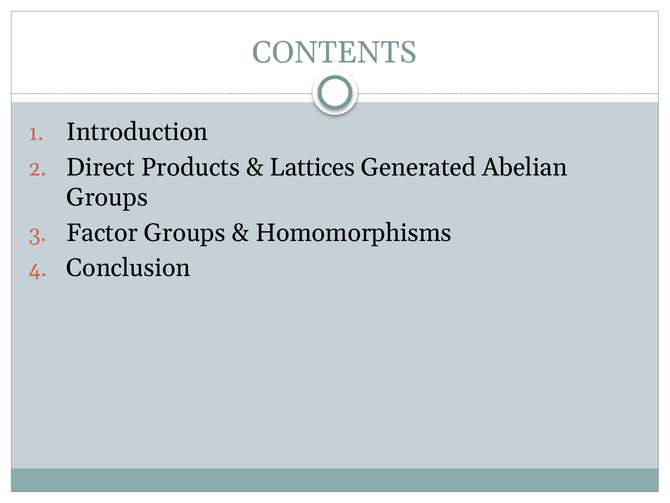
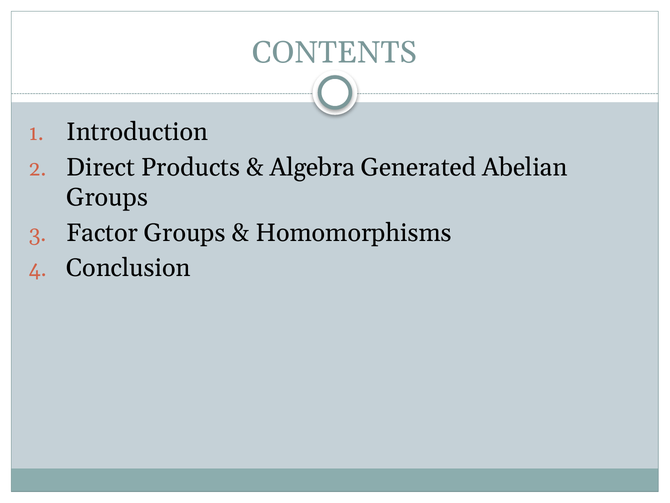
Lattices: Lattices -> Algebra (312, 167)
